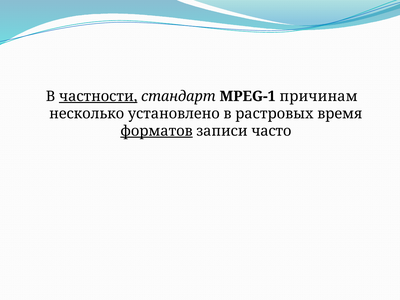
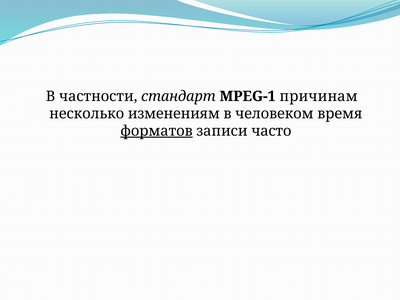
частности underline: present -> none (98, 96)
установлено: установлено -> изменениям (174, 114)
растровых: растровых -> человеком (274, 114)
